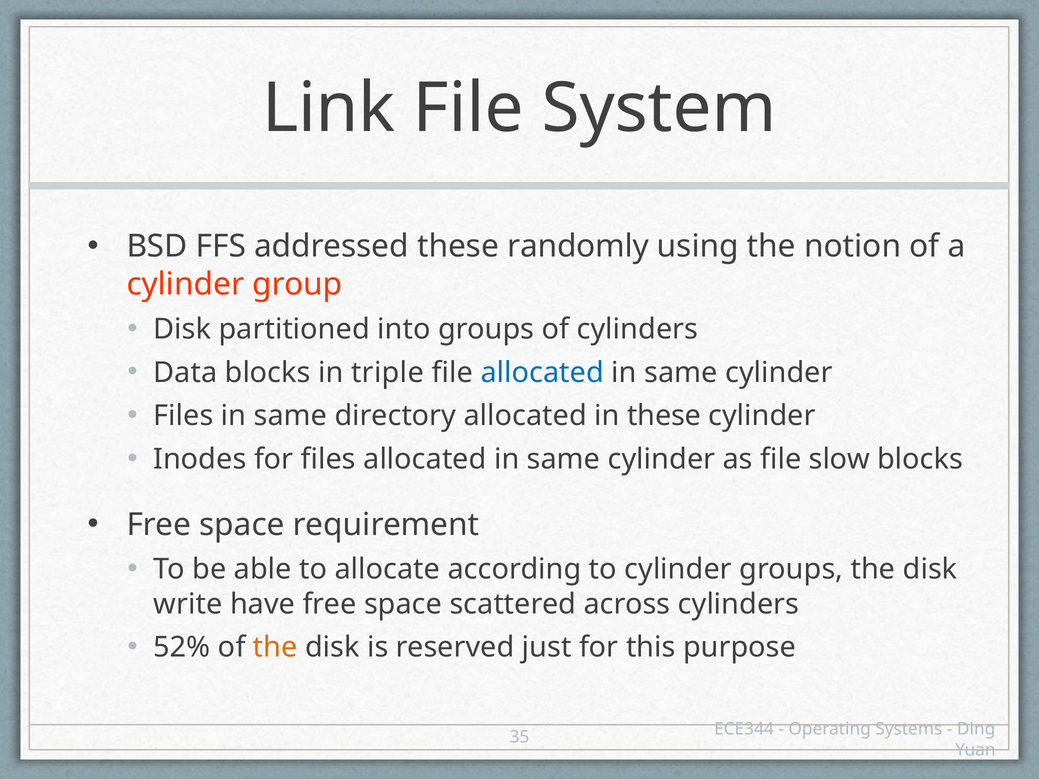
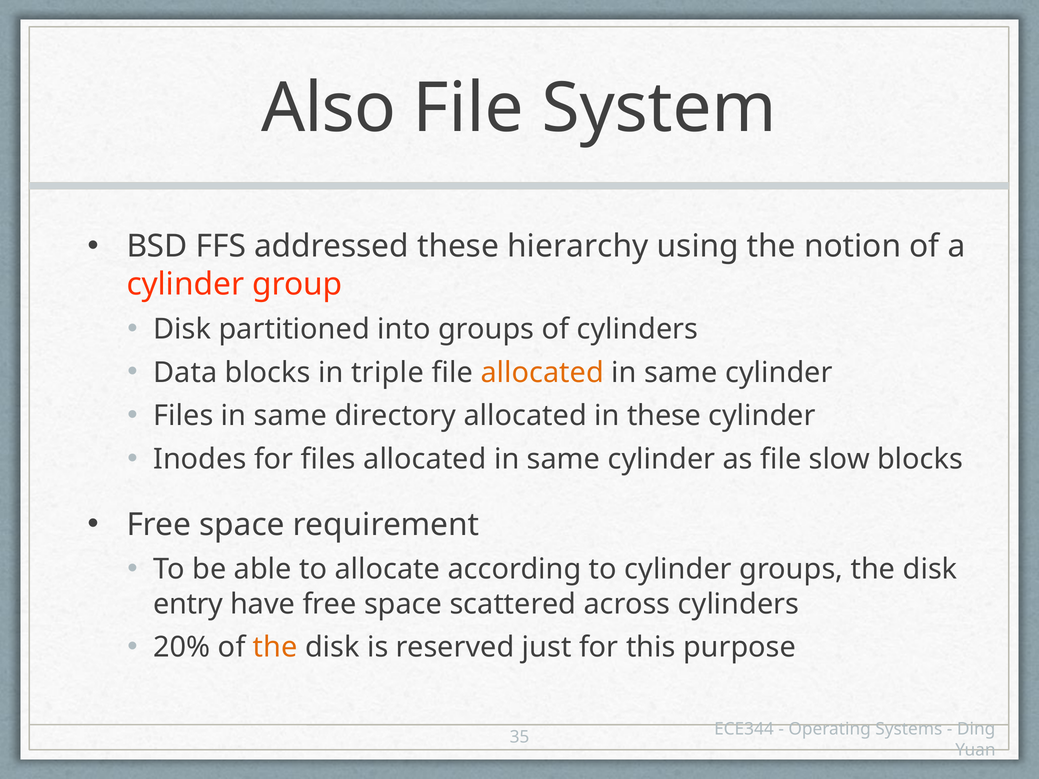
Link: Link -> Also (329, 109)
randomly: randomly -> hierarchy (578, 246)
allocated colour: blue -> orange (542, 373)
write: write -> entry (188, 604)
52%: 52% -> 20% (182, 648)
